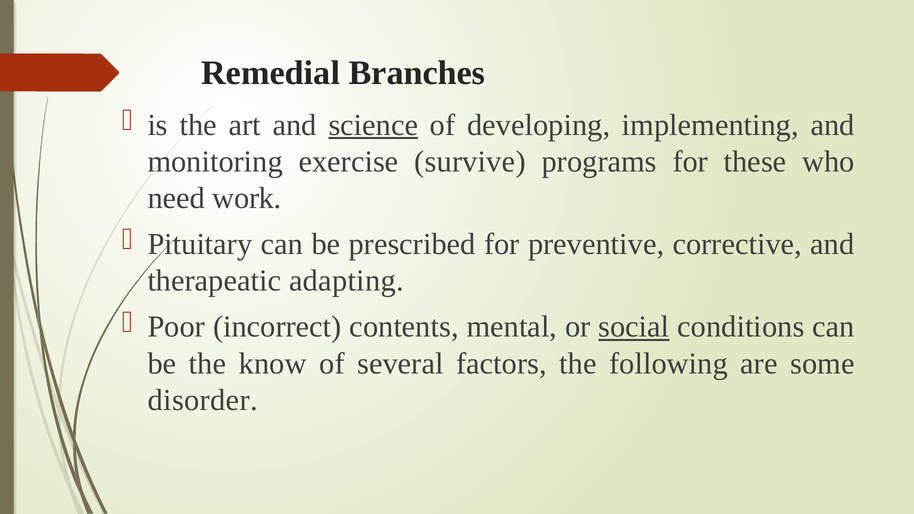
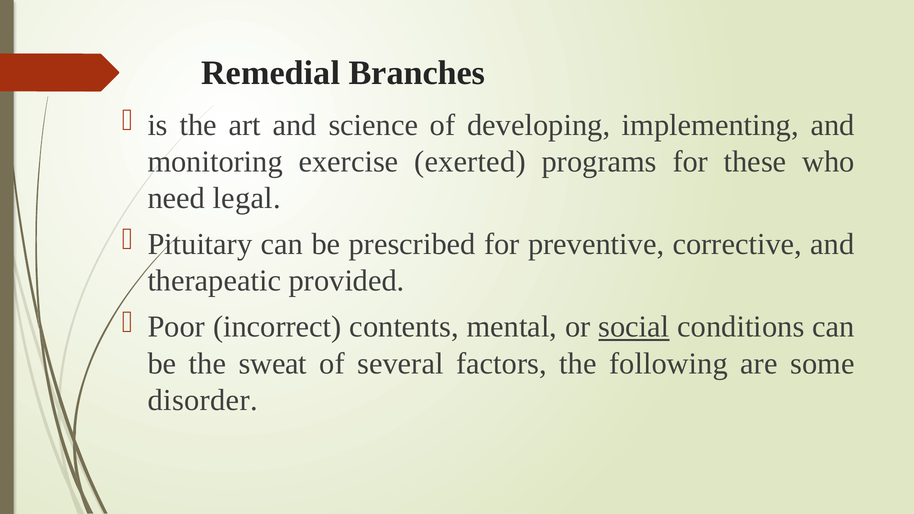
science underline: present -> none (373, 125)
survive: survive -> exerted (470, 162)
work: work -> legal (247, 198)
adapting: adapting -> provided (347, 281)
know: know -> sweat (273, 364)
